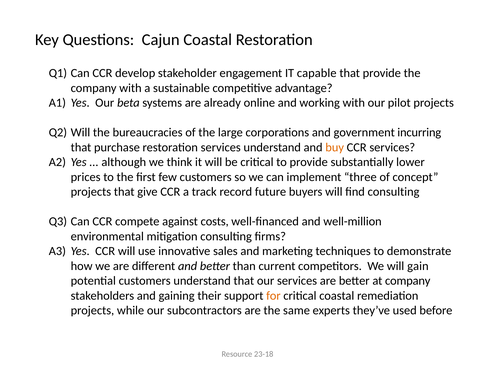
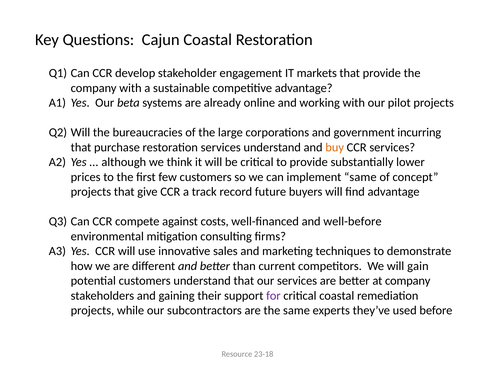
capable: capable -> markets (317, 73)
implement three: three -> same (360, 177)
find consulting: consulting -> advantage (394, 192)
well-million: well-million -> well-before (352, 222)
for colour: orange -> purple (273, 296)
